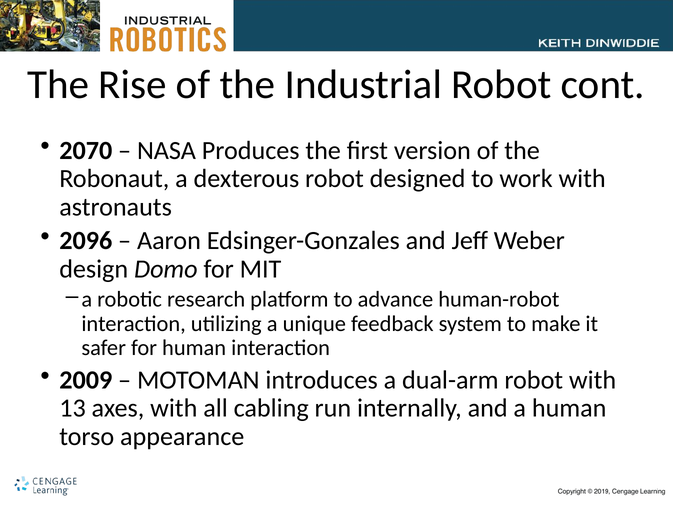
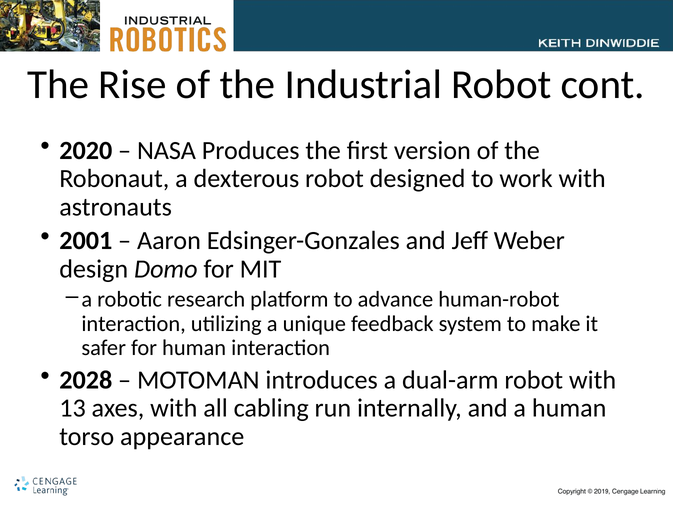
2070: 2070 -> 2020 (86, 150)
2096: 2096 -> 2001 (86, 241)
2009: 2009 -> 2028 (86, 380)
